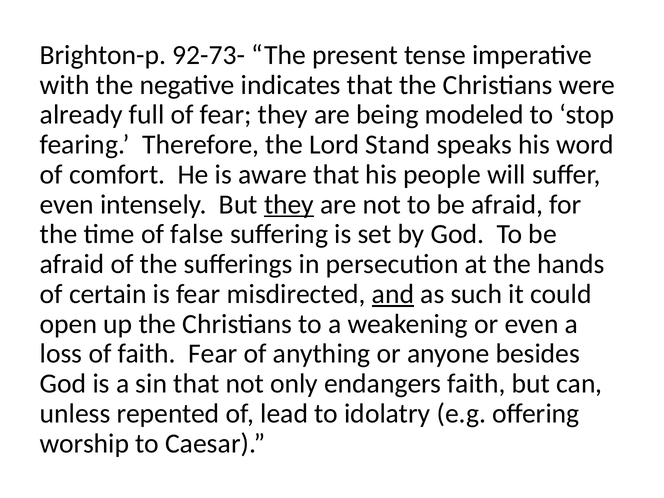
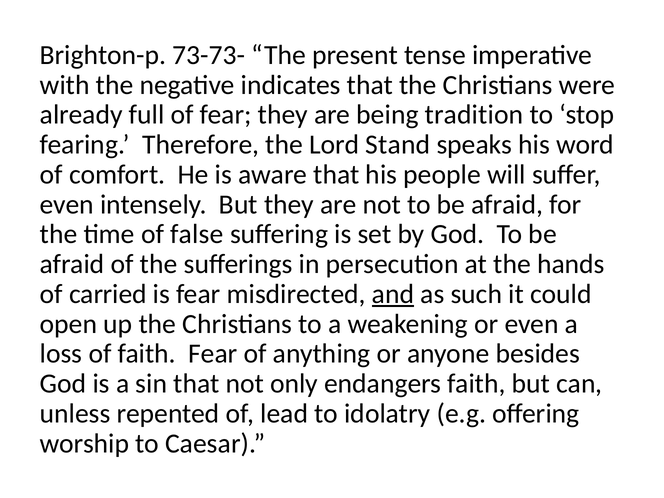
92-73-: 92-73- -> 73-73- (209, 55)
modeled: modeled -> tradition (474, 115)
they underline: present -> none (289, 204)
certain: certain -> carried (108, 294)
